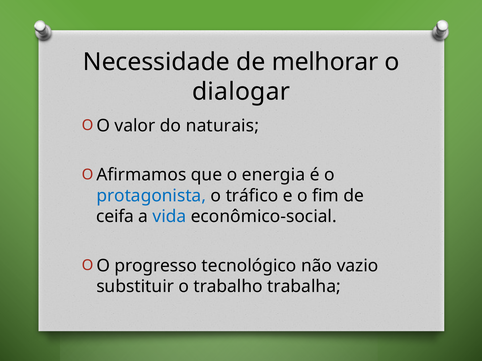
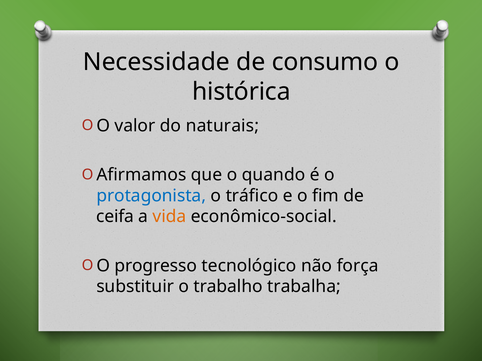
melhorar: melhorar -> consumo (325, 62)
dialogar: dialogar -> histórica (241, 92)
energia: energia -> quando (274, 175)
vida colour: blue -> orange (169, 217)
vazio: vazio -> força (358, 266)
